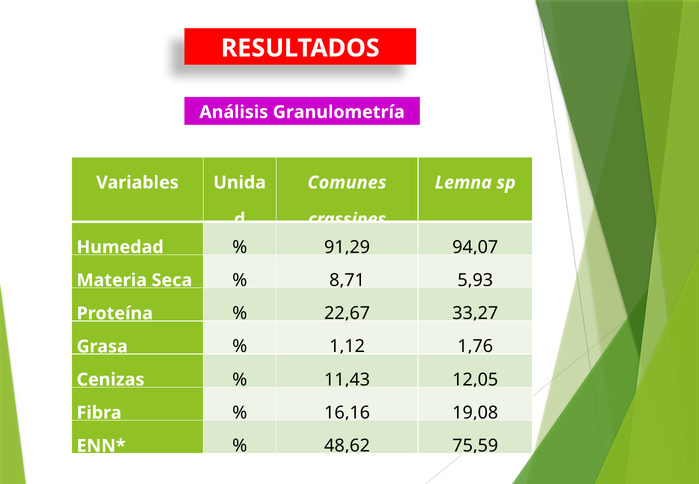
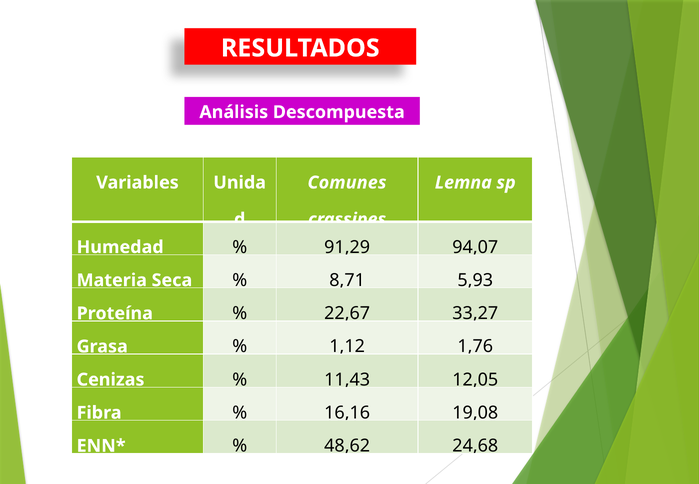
Granulometría: Granulometría -> Descompuesta (339, 112)
75,59: 75,59 -> 24,68 (475, 446)
